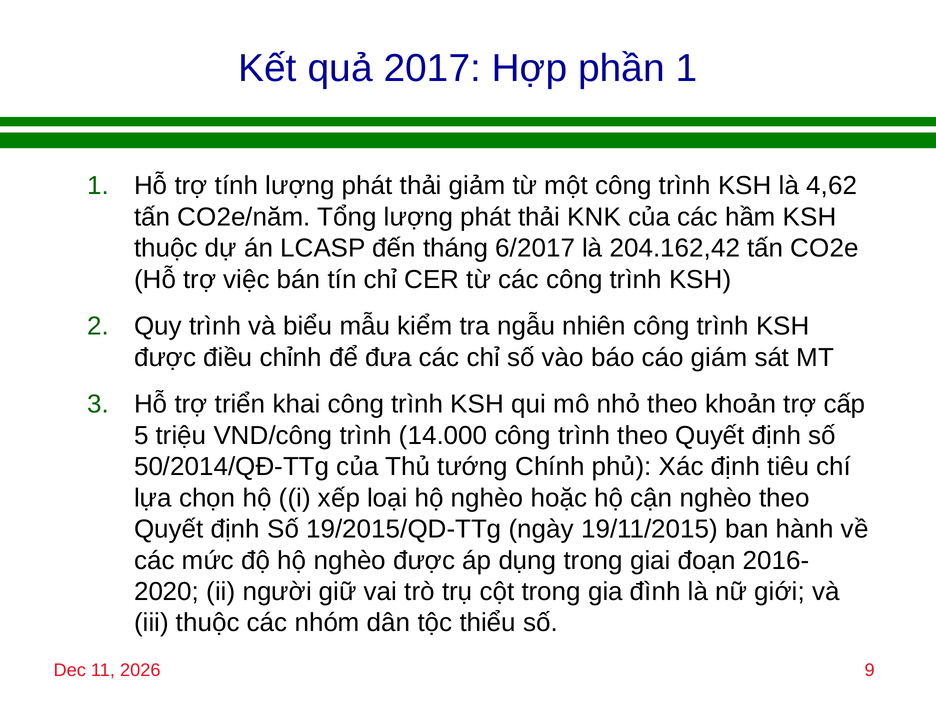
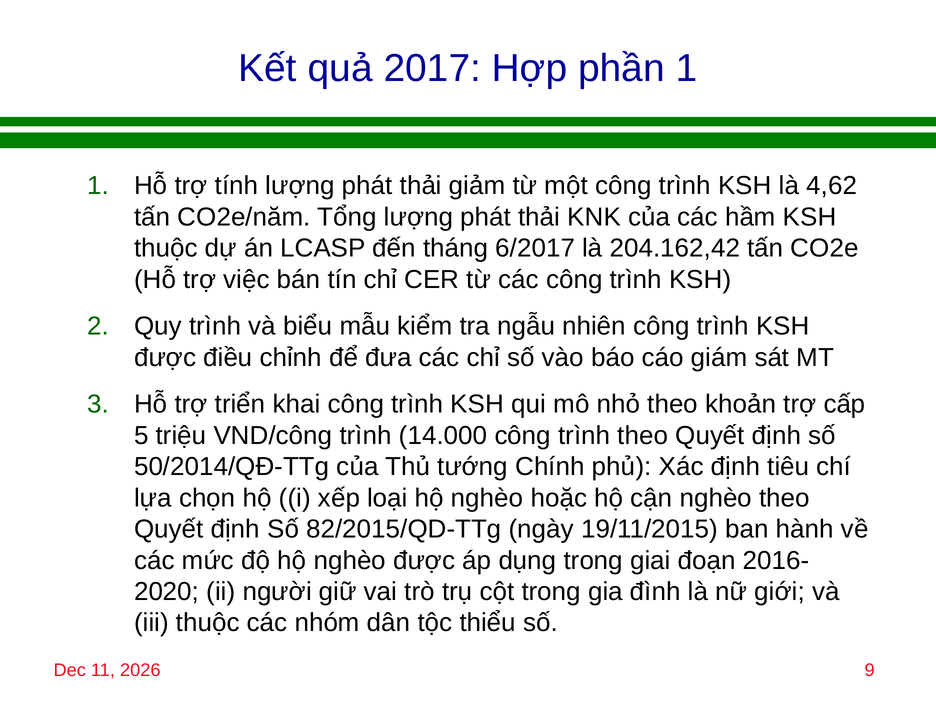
19/2015/QD-TTg: 19/2015/QD-TTg -> 82/2015/QD-TTg (404, 529)
